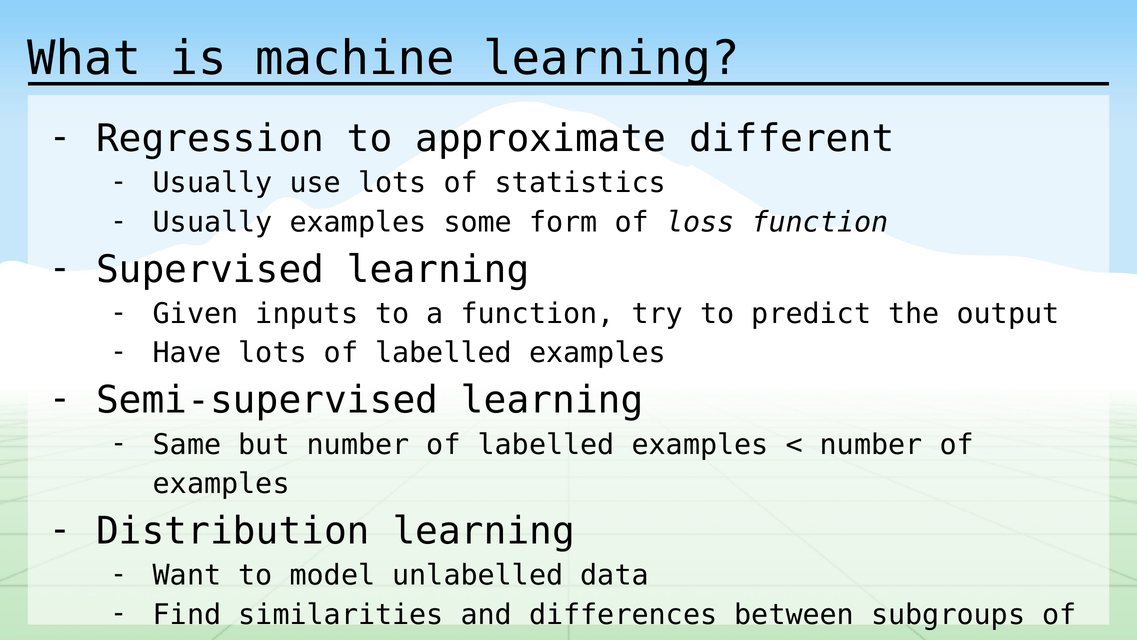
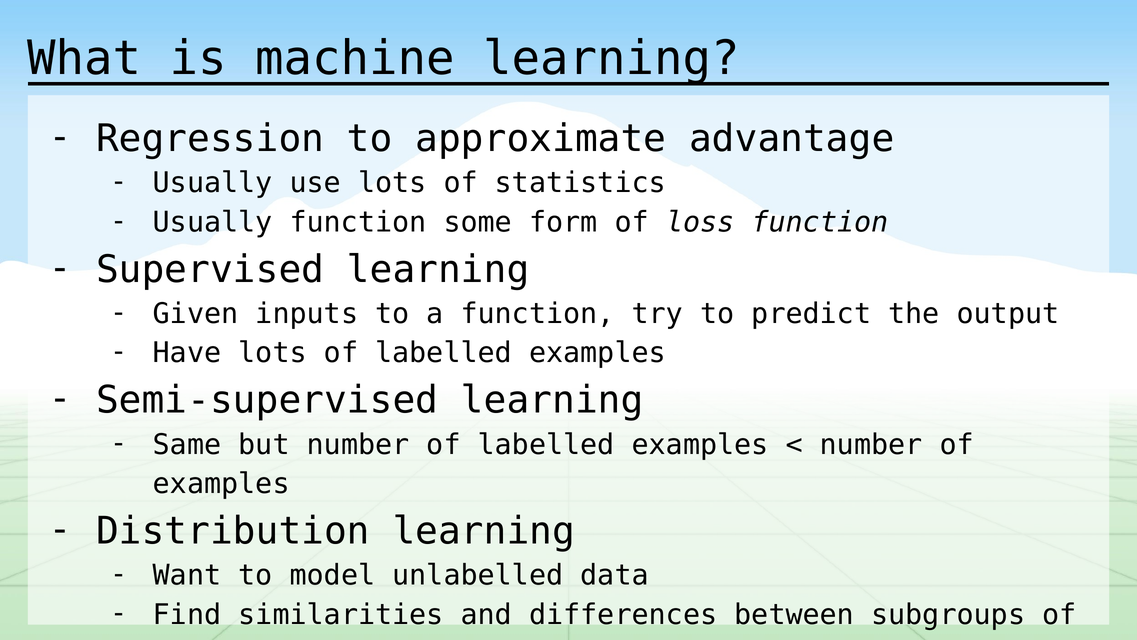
different: different -> advantage (792, 139)
Usually examples: examples -> function (358, 222)
